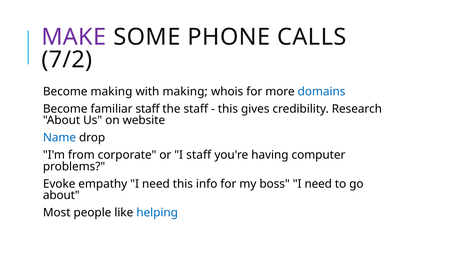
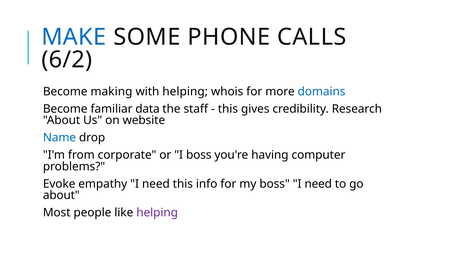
MAKE colour: purple -> blue (74, 37)
7/2: 7/2 -> 6/2 (67, 60)
with making: making -> helping (185, 92)
familiar staff: staff -> data (148, 109)
I staff: staff -> boss (199, 155)
helping colour: blue -> purple (157, 212)
